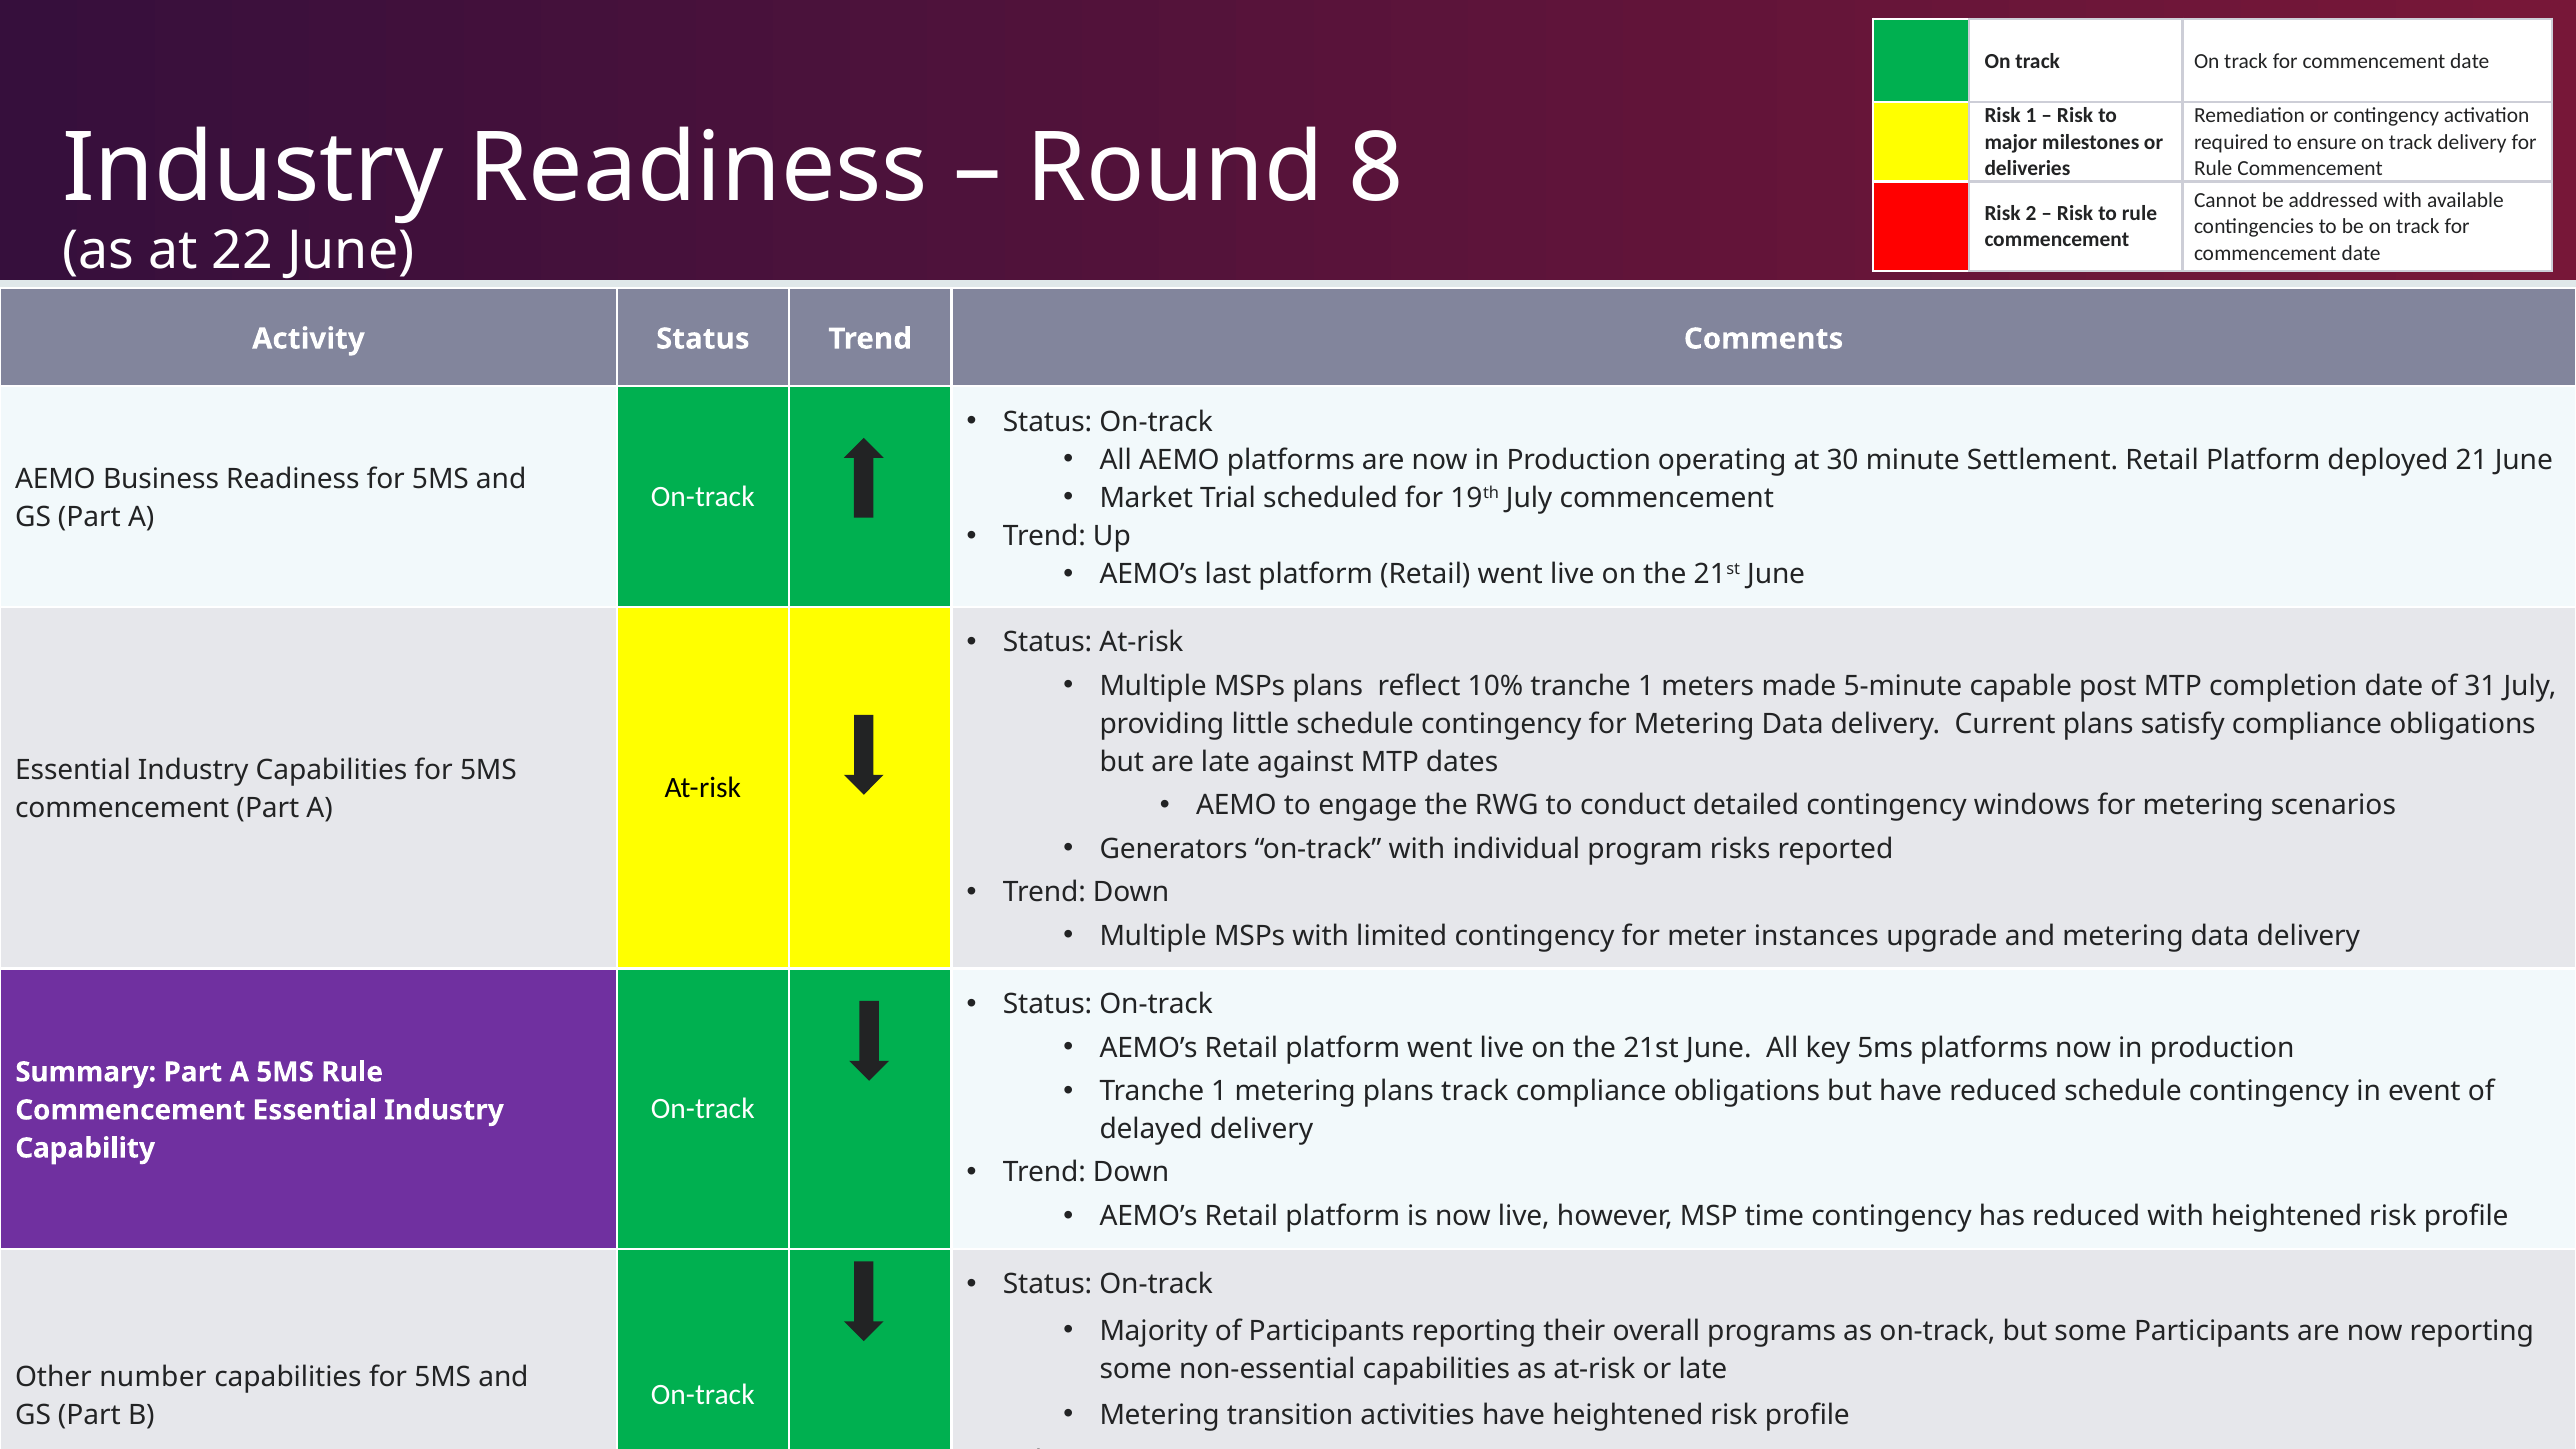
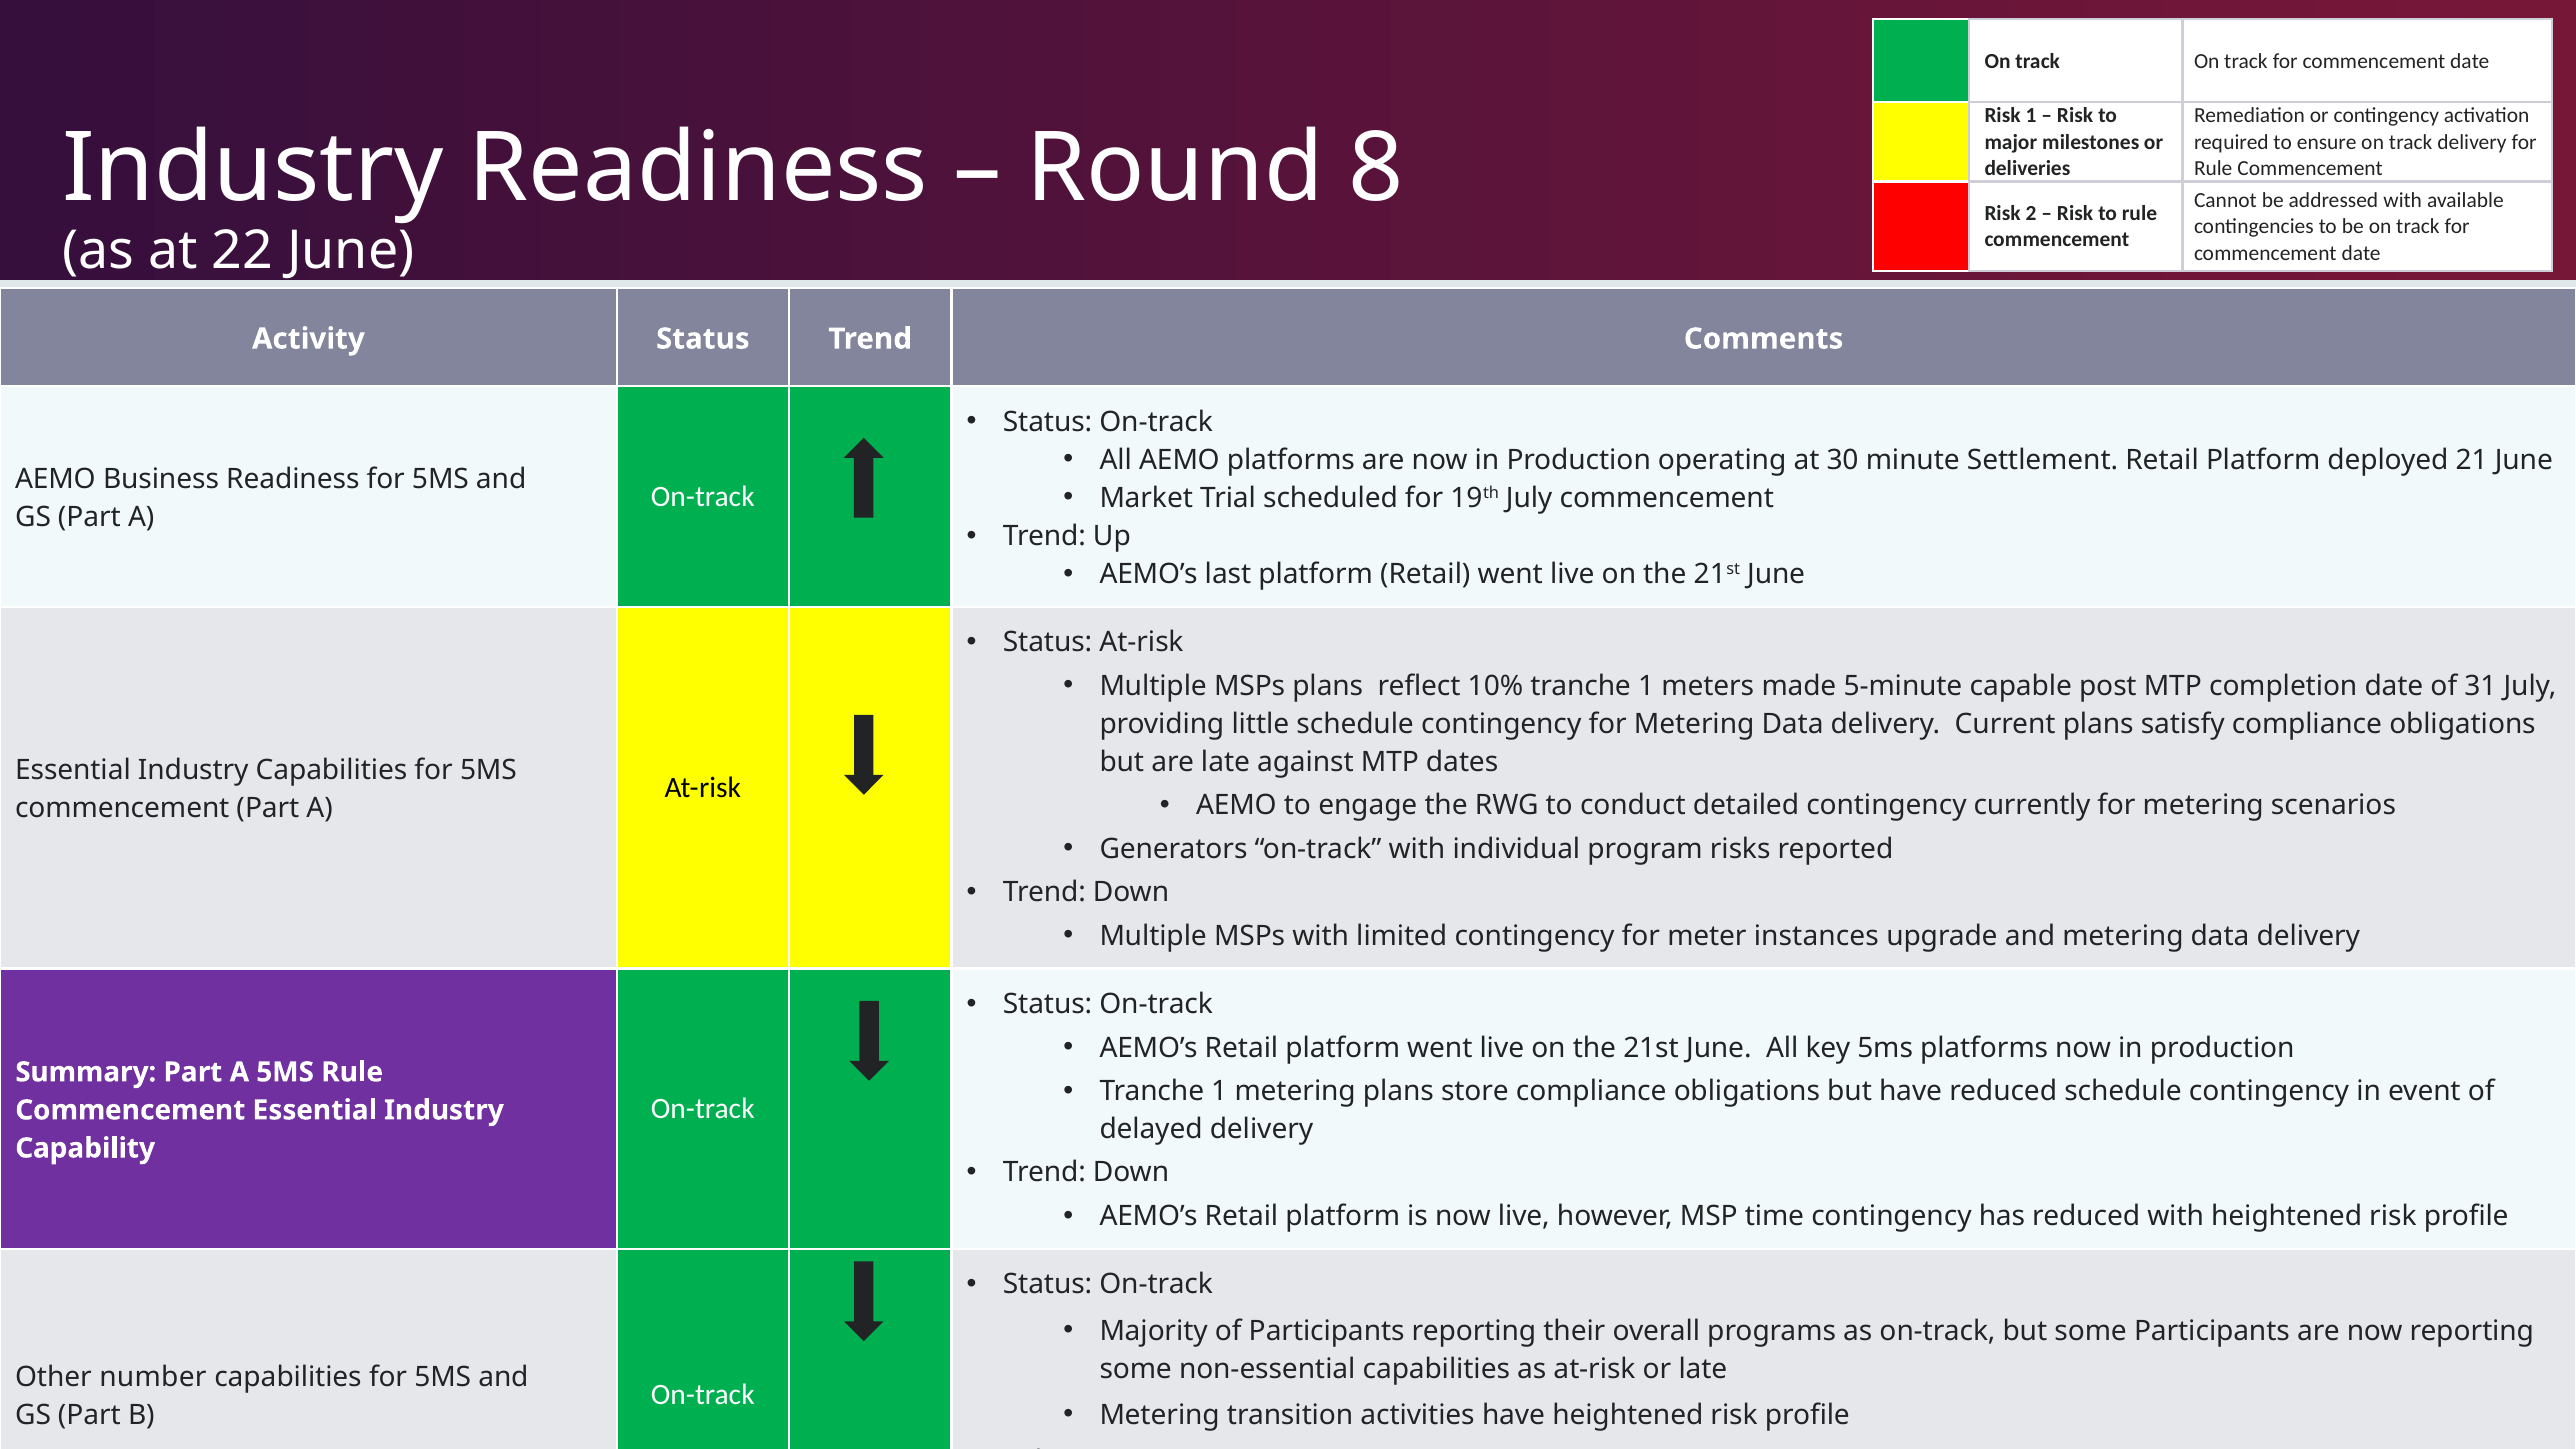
windows: windows -> currently (2032, 805)
plans track: track -> store (1475, 1091)
